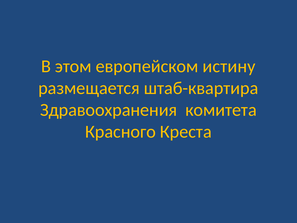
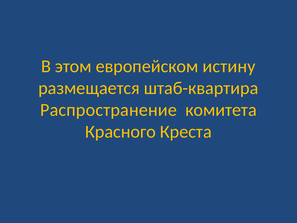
Здравоохранения: Здравоохранения -> Распространение (109, 110)
